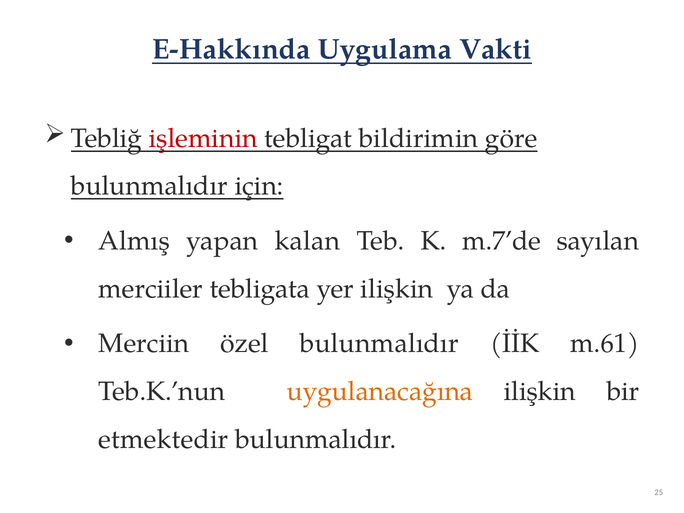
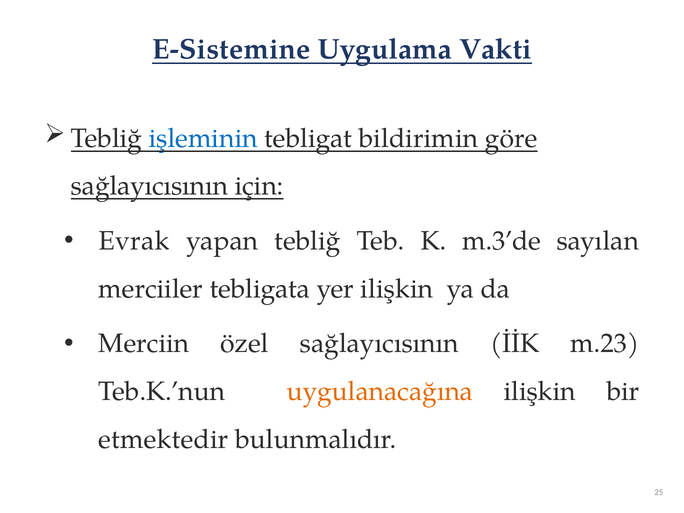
E-Hakkında: E-Hakkında -> E-Sistemine (231, 49)
işleminin colour: red -> blue (203, 138)
bulunmalıdır: bulunmalıdır -> sağlayıcısının (150, 186)
Almış: Almış -> Evrak (134, 241)
yapan kalan: kalan -> tebliğ (308, 241)
m.7’de: m.7’de -> m.3’de (502, 241)
özel bulunmalıdır: bulunmalıdır -> sağlayıcısının (379, 344)
m.61: m.61 -> m.23 (605, 344)
